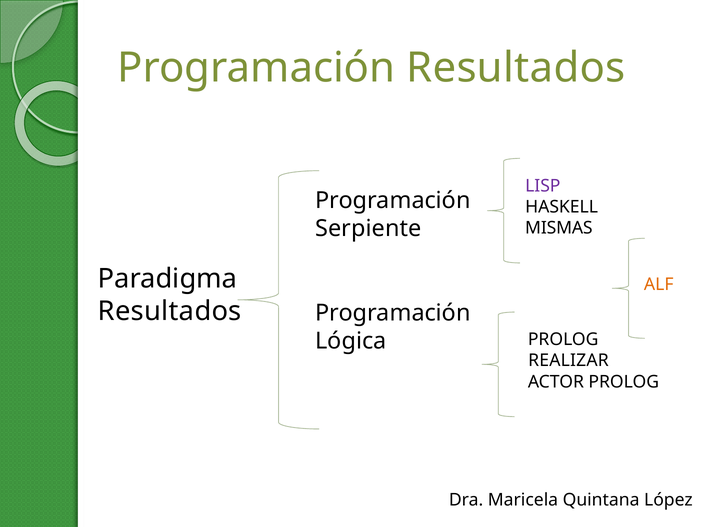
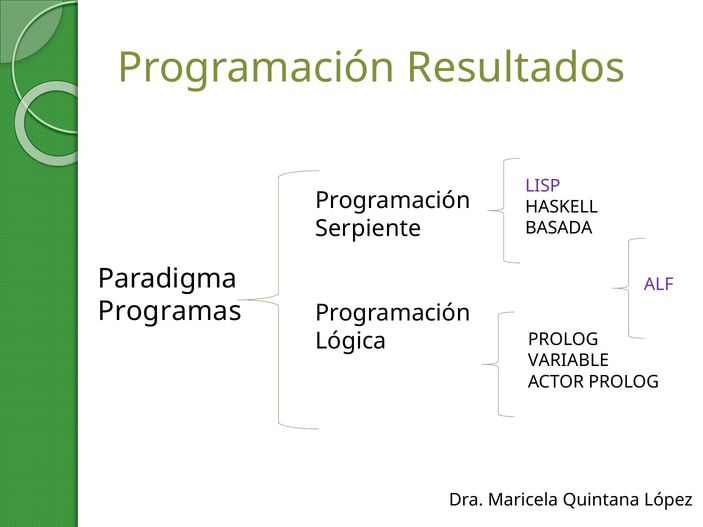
MISMAS: MISMAS -> BASADA (559, 228)
ALF colour: orange -> purple (659, 284)
Resultados: Resultados -> Programas (170, 311)
REALIZAR: REALIZAR -> VARIABLE (569, 361)
